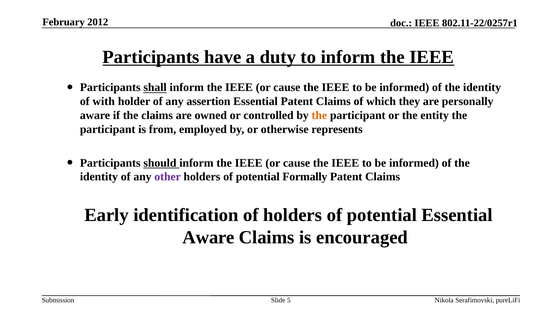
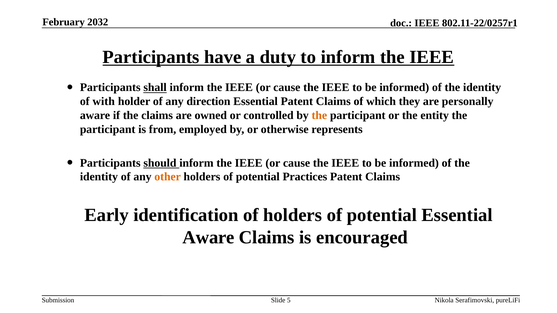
2012: 2012 -> 2032 (98, 22)
assertion: assertion -> direction (208, 102)
other colour: purple -> orange (168, 177)
Formally: Formally -> Practices (305, 177)
